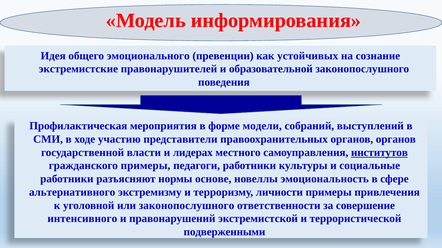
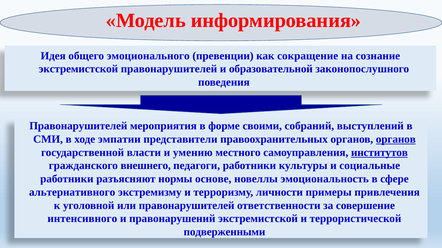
устойчивых: устойчивых -> сокращение (308, 56)
экстремистские: экстремистские -> экстремистской (78, 69)
Профилактическая: Профилактическая -> Правонарушителей (78, 126)
модели: модели -> своими (262, 126)
участию: участию -> эмпатии (119, 140)
органов underline: none -> present (396, 140)
лидерах: лидерах -> умению (193, 153)
гражданского примеры: примеры -> внешнего (146, 166)
или законопослушного: законопослушного -> правонарушителей (187, 206)
